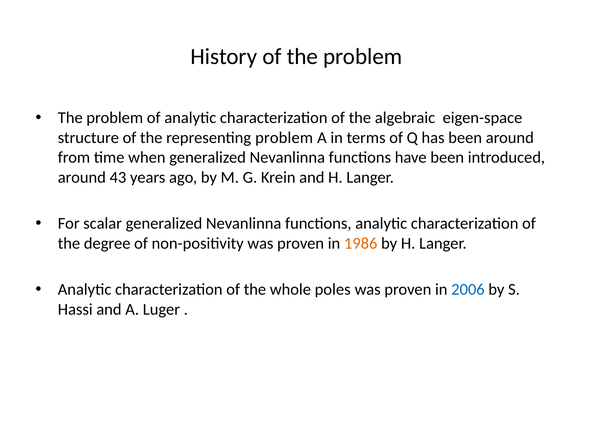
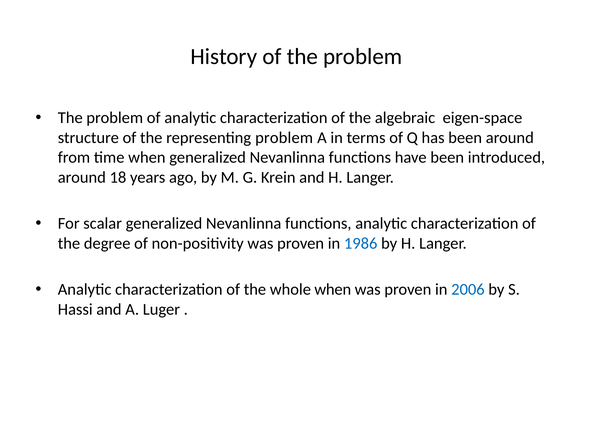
43: 43 -> 18 (118, 177)
1986 colour: orange -> blue (361, 243)
whole poles: poles -> when (333, 289)
